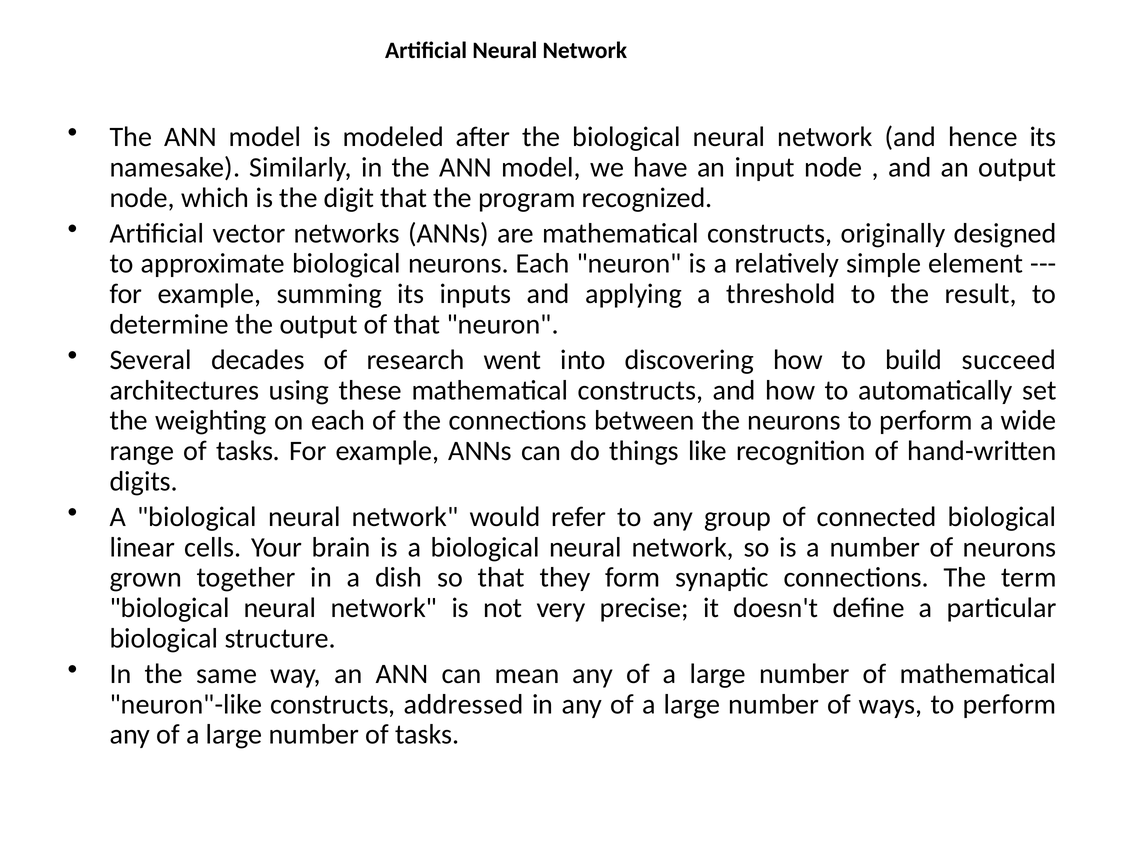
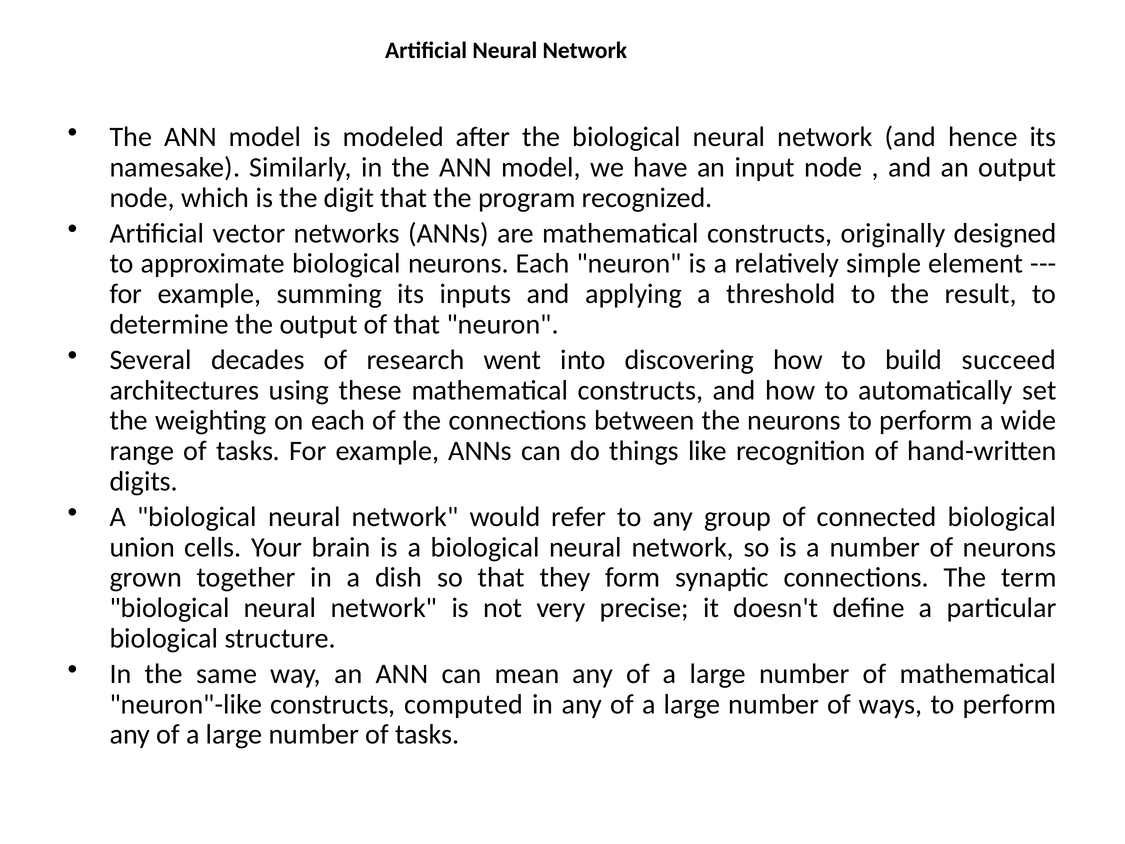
linear: linear -> union (142, 547)
addressed: addressed -> computed (464, 704)
